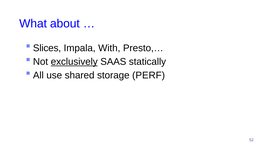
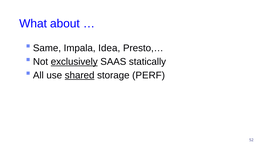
Slices: Slices -> Same (47, 48)
With: With -> Idea (109, 48)
shared underline: none -> present (80, 75)
